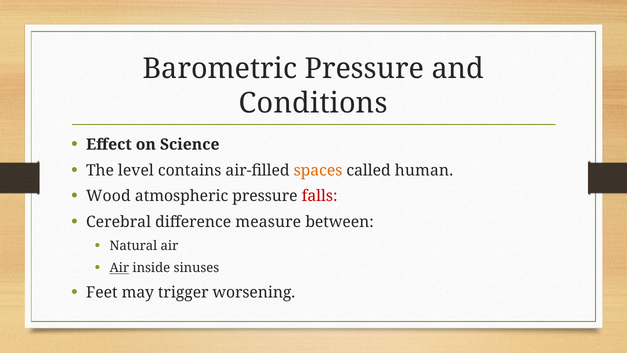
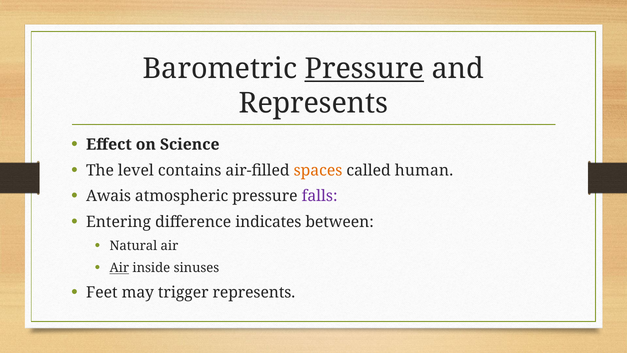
Pressure underline: none -> present (364, 69)
Conditions: Conditions -> Represents (314, 103)
Wood: Wood -> Awais (108, 196)
falls colour: red -> purple (320, 196)
Cerebral: Cerebral -> Entering (119, 222)
measure: measure -> indicates (268, 222)
trigger worsening: worsening -> represents (254, 292)
